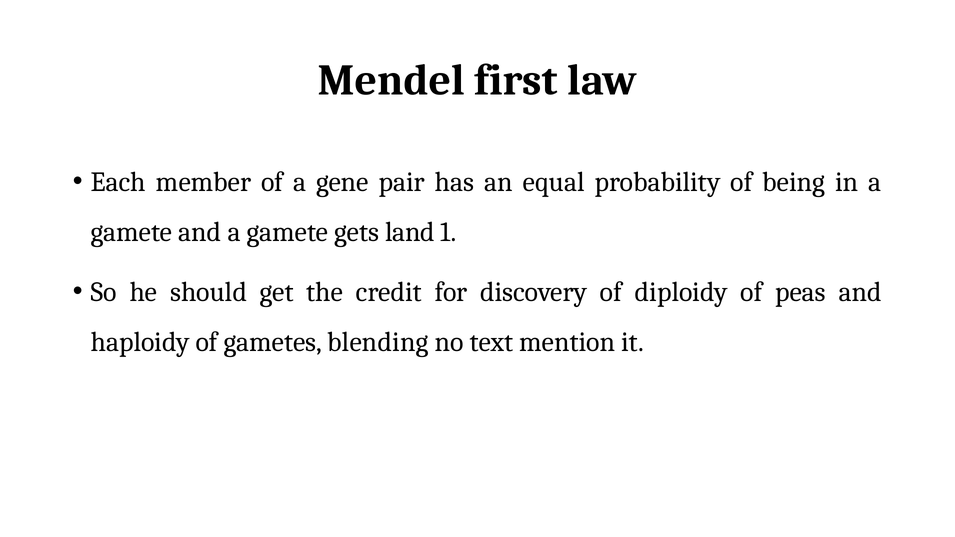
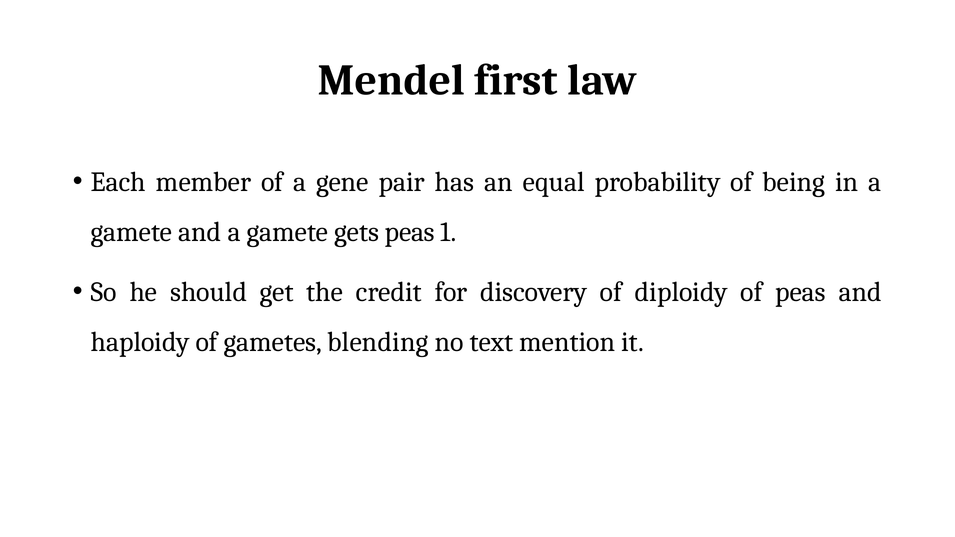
gets land: land -> peas (410, 232)
